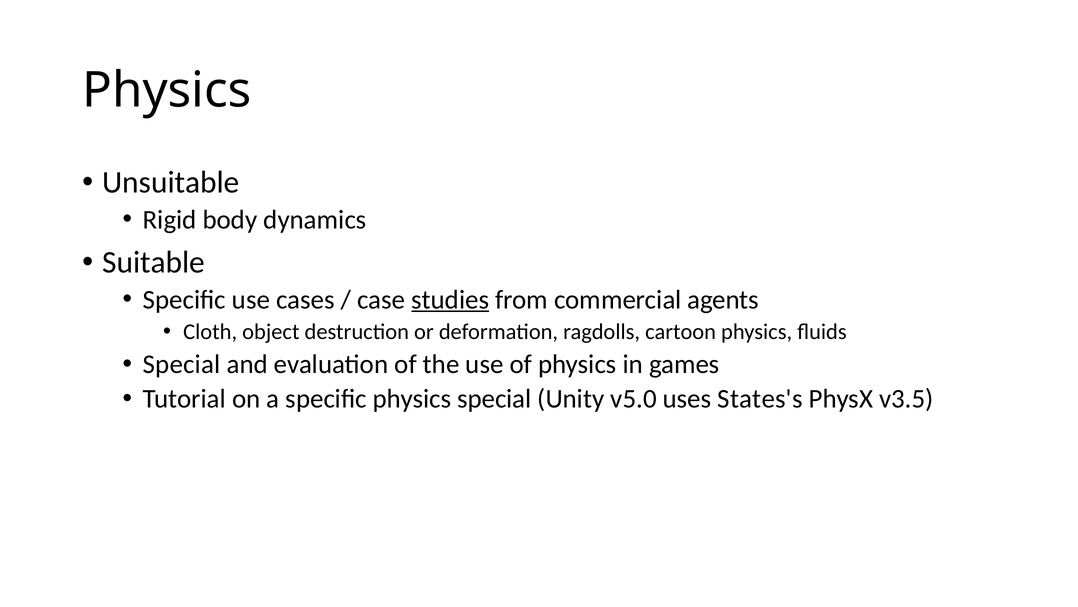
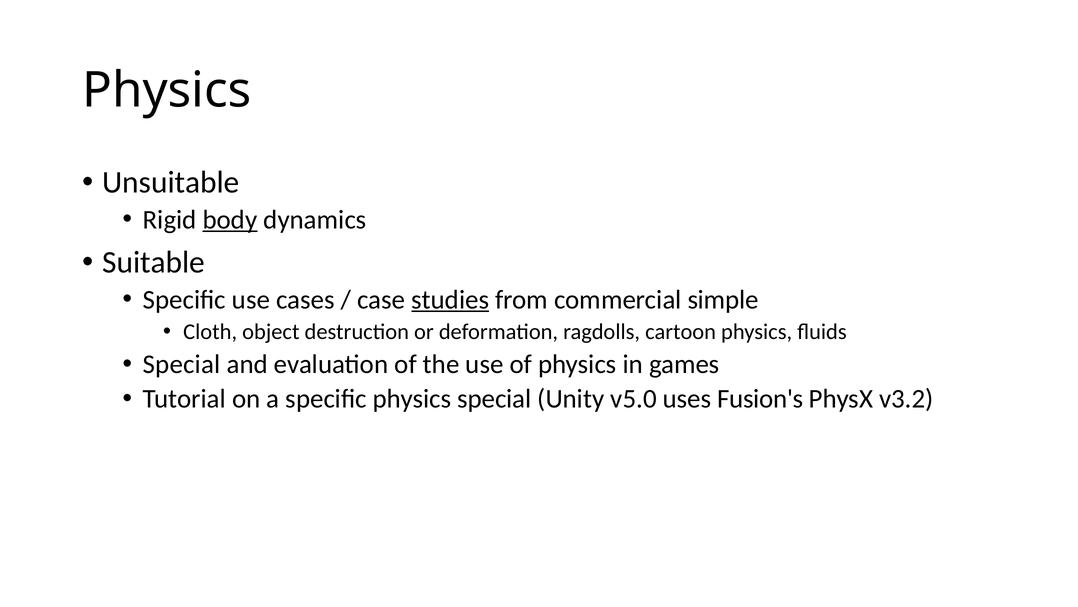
body underline: none -> present (230, 219)
agents: agents -> simple (723, 299)
States's: States's -> Fusion's (760, 399)
v3.5: v3.5 -> v3.2 (906, 399)
